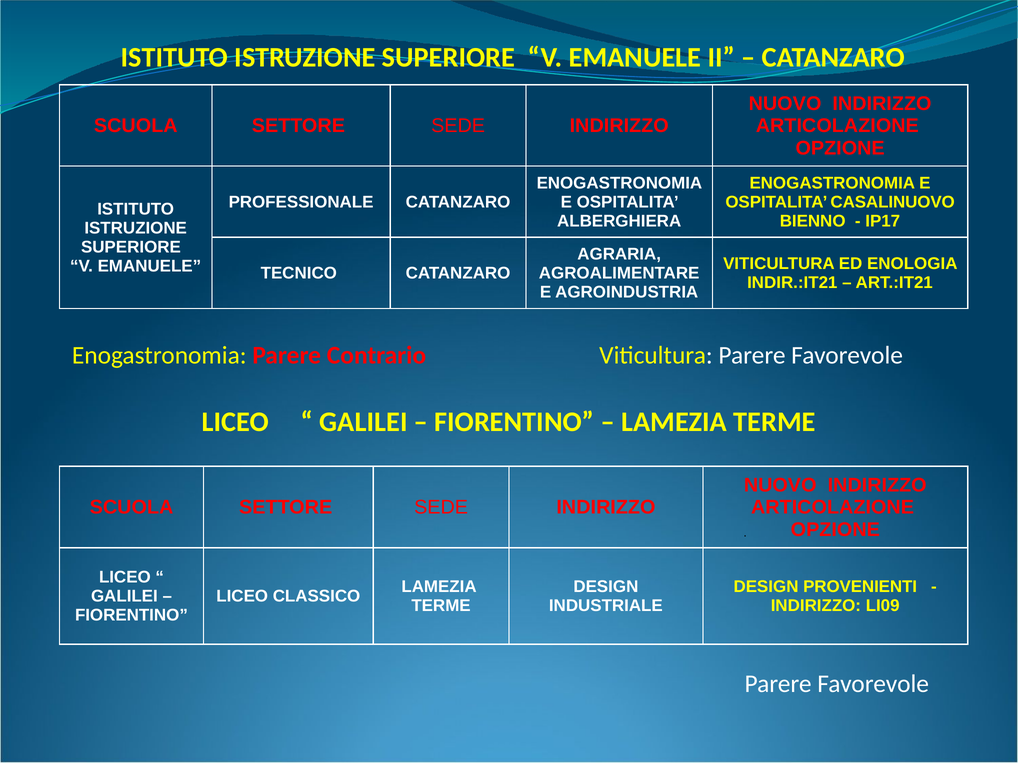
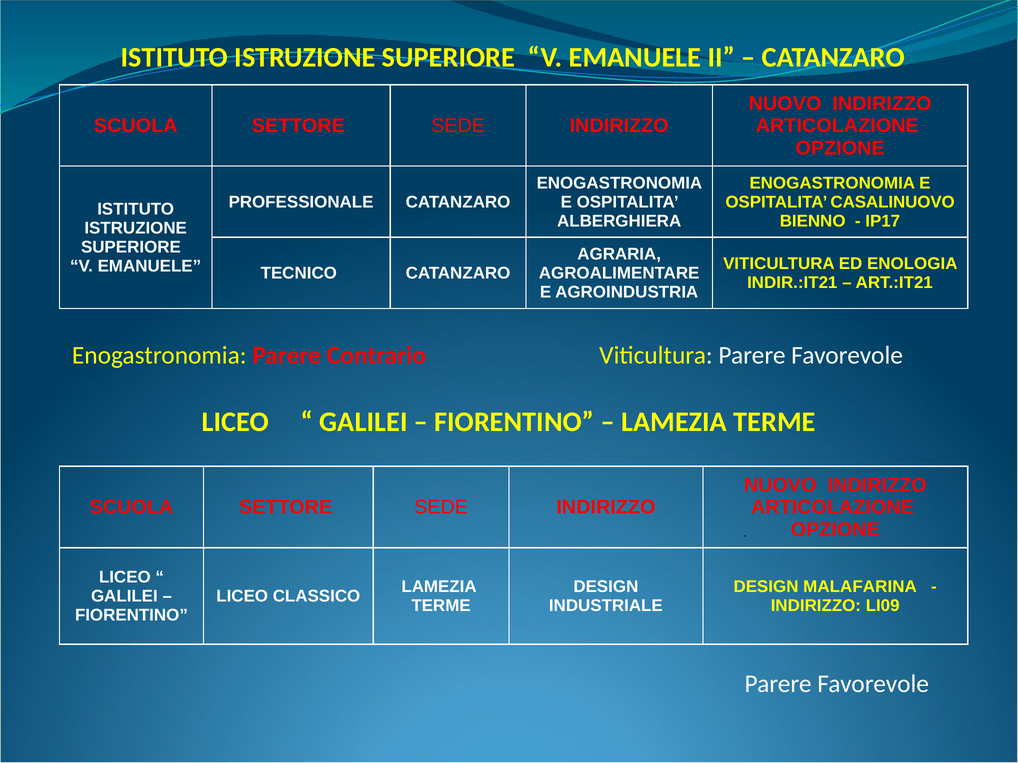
PROVENIENTI: PROVENIENTI -> MALAFARINA (860, 587)
